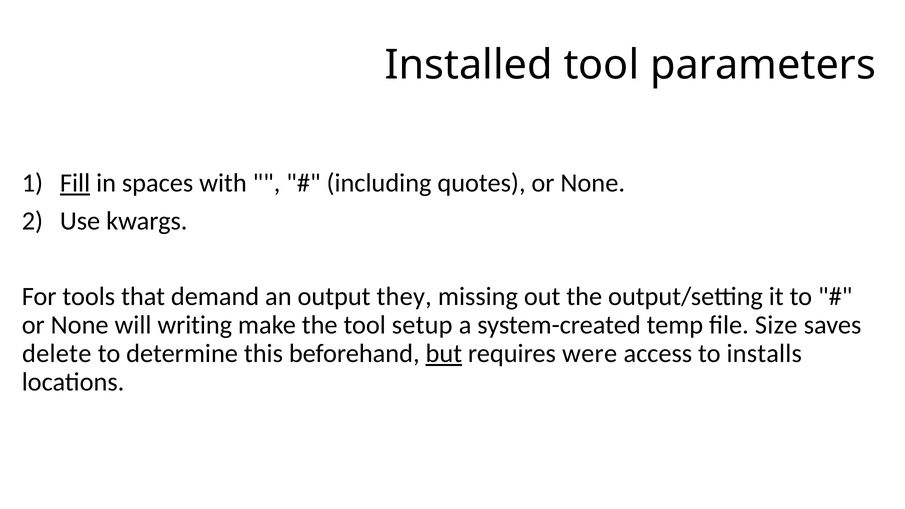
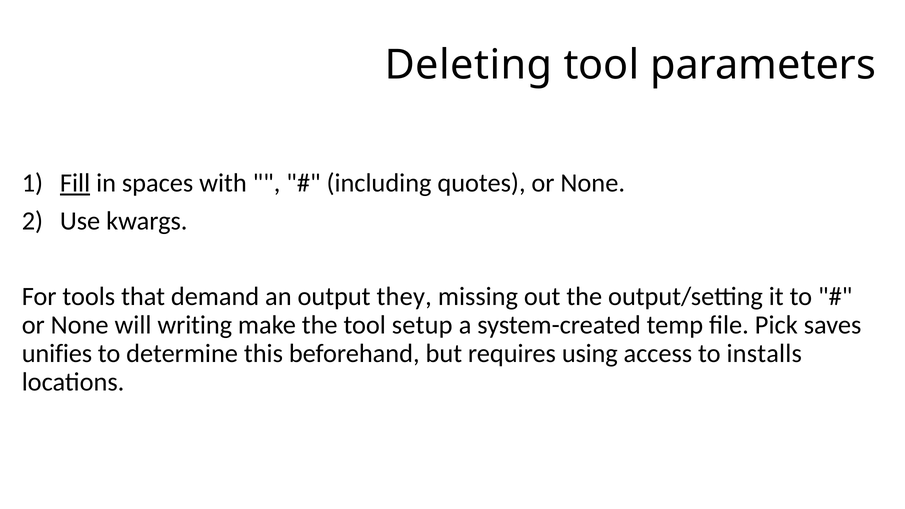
Installed: Installed -> Deleting (468, 65)
Size: Size -> Pick (776, 325)
delete: delete -> unifies (57, 354)
but underline: present -> none (444, 354)
were: were -> using (590, 354)
